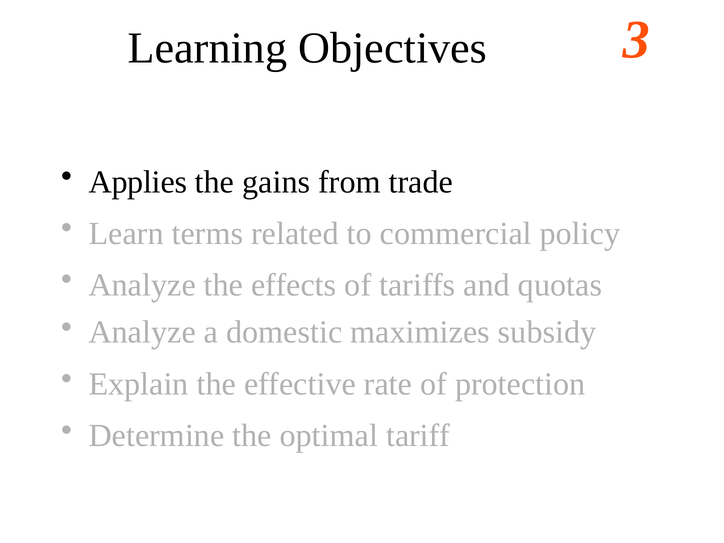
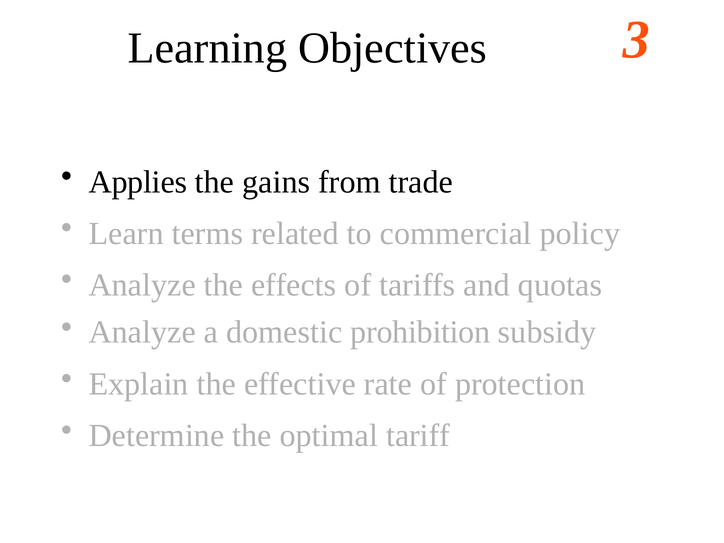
maximizes: maximizes -> prohibition (420, 332)
